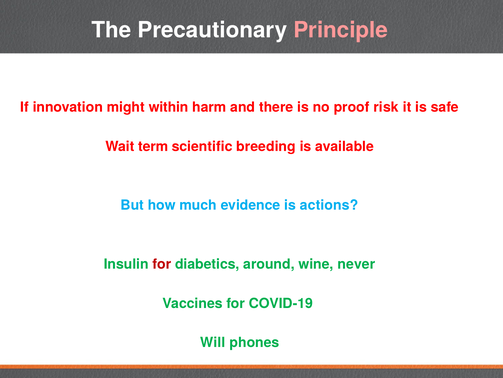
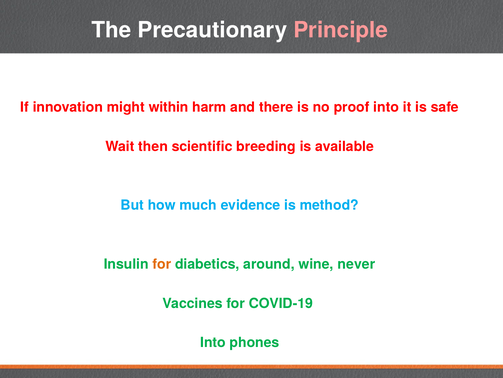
proof risk: risk -> into (386, 107)
term: term -> then (153, 146)
actions: actions -> method (329, 205)
for colour: red -> orange (162, 264)
Will: Will -> Into (213, 342)
